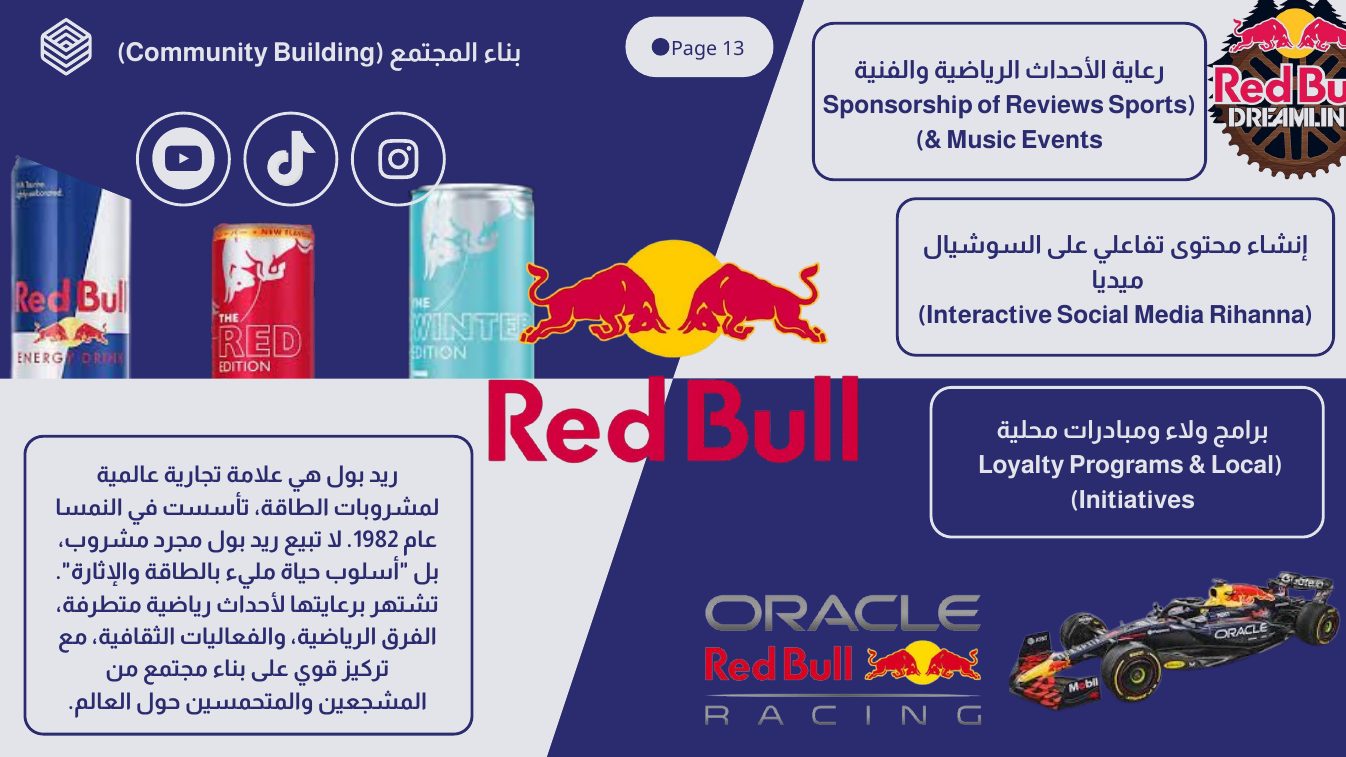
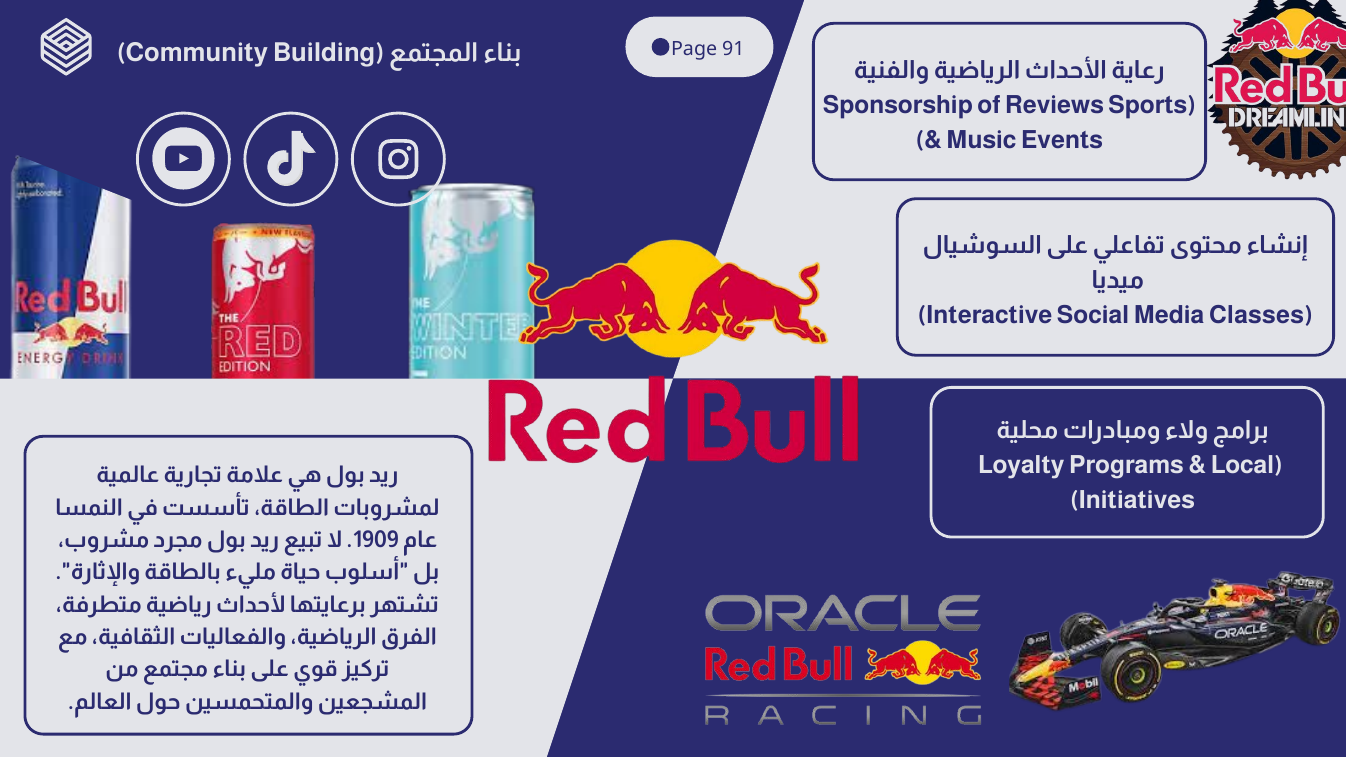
13: 13 -> 91 (733, 49)
Rihanna: Rihanna -> Classes (1257, 315)
1982: 1982 -> 1909 (376, 540)
